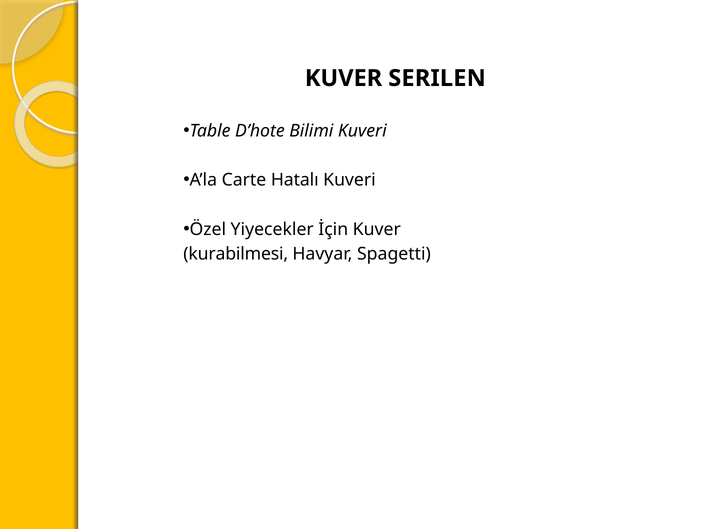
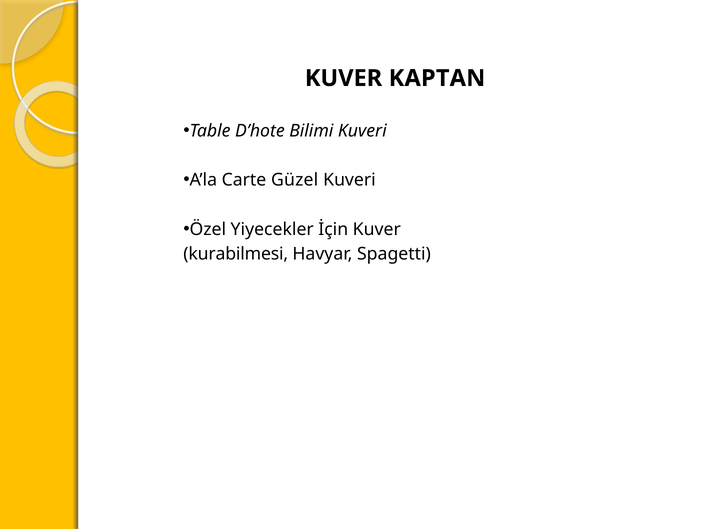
SERILEN: SERILEN -> KAPTAN (437, 78)
Hatalı: Hatalı -> Güzel (295, 180)
